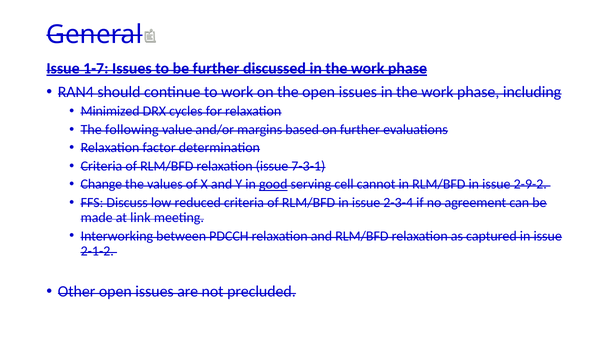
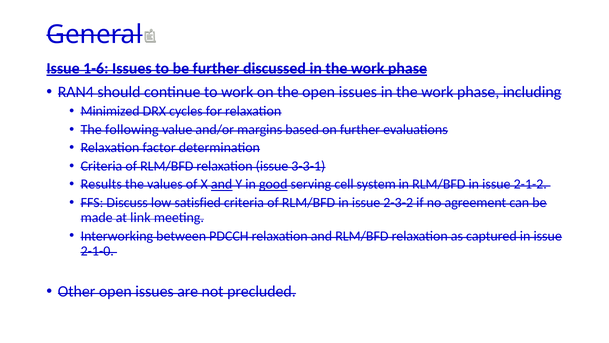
1-7: 1-7 -> 1-6 (96, 68)
7-3-1: 7-3-1 -> 3-3-1 (308, 166)
Change: Change -> Results (101, 184)
and underline: none -> present (222, 184)
cannot: cannot -> system (376, 184)
2-9-2: 2-9-2 -> 2-1-2 (530, 184)
reduced: reduced -> satisfied (198, 202)
2-3-4: 2-3-4 -> 2-3-2 (398, 202)
2-1-2: 2-1-2 -> 2-1-0 (97, 251)
